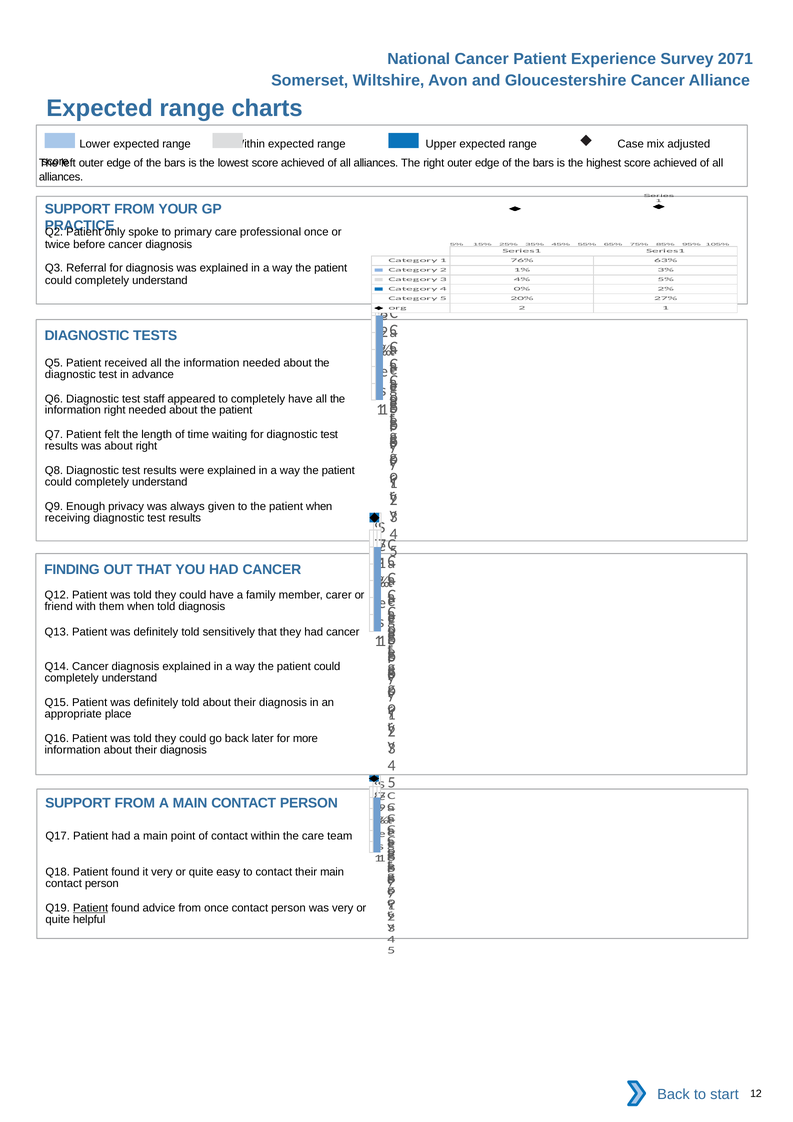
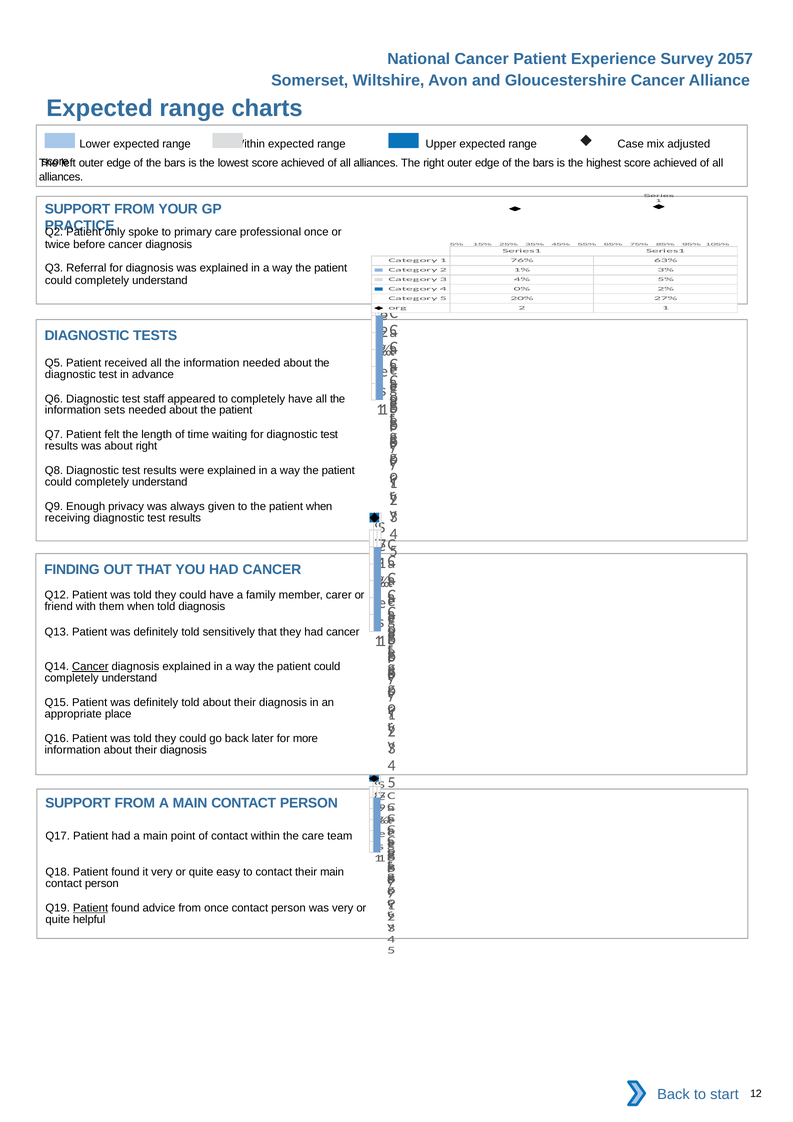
2071: 2071 -> 2057 (735, 59)
information right: right -> sets (115, 410)
Cancer underline: none -> present (90, 667)
